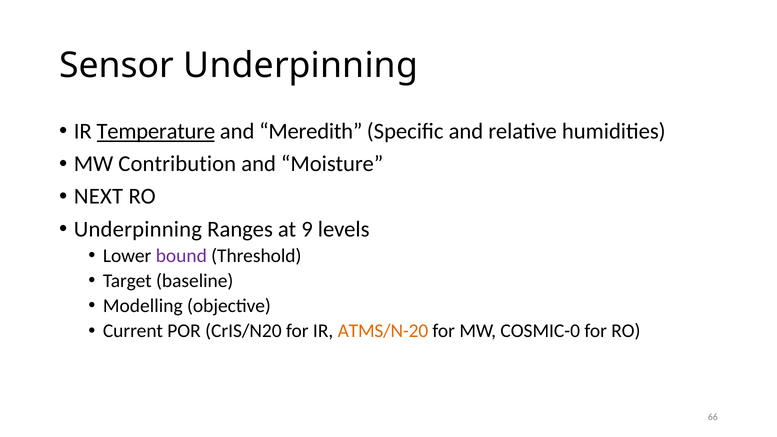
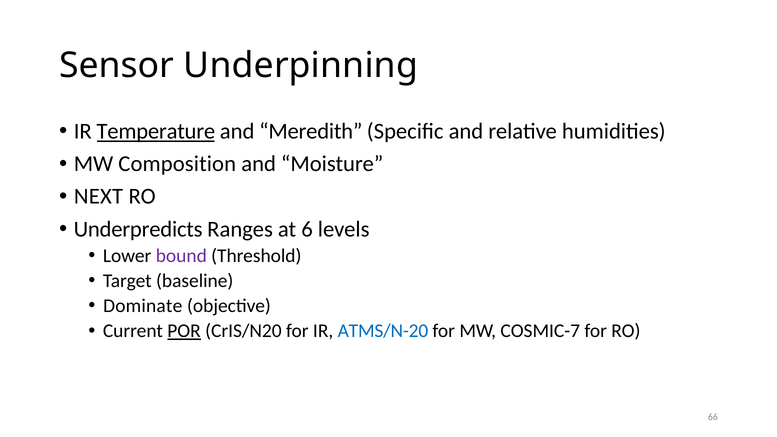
Contribution: Contribution -> Composition (177, 164)
Underpinning: Underpinning -> Underpredicts (138, 229)
9: 9 -> 6 (307, 229)
Modelling: Modelling -> Dominate (143, 306)
POR underline: none -> present (184, 331)
ATMS/N-20 colour: orange -> blue (383, 331)
COSMIC-0: COSMIC-0 -> COSMIC-7 (540, 331)
